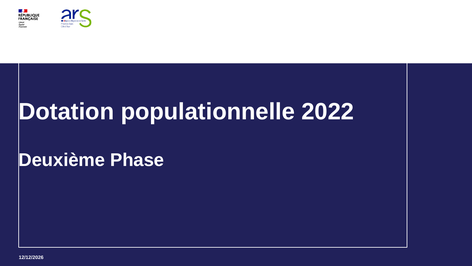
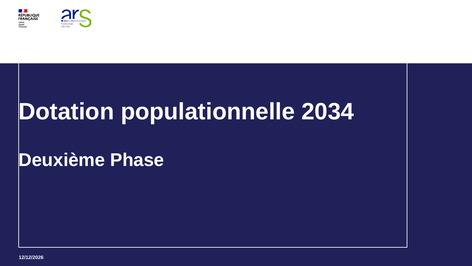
2022: 2022 -> 2034 (328, 112)
